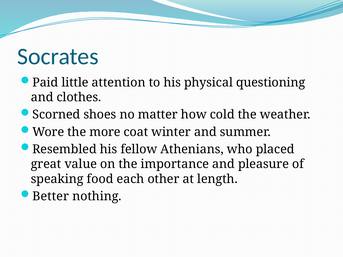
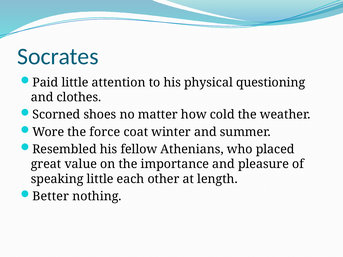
more: more -> force (105, 132)
speaking food: food -> little (100, 179)
